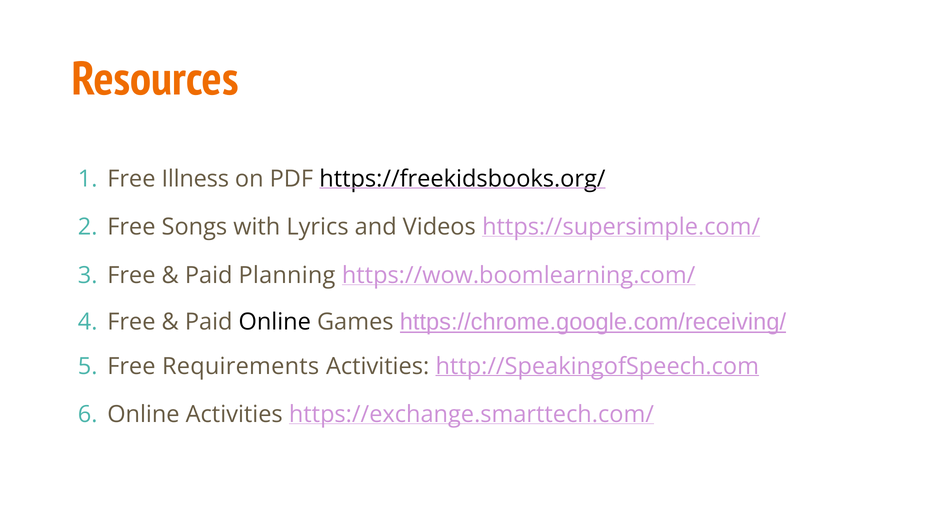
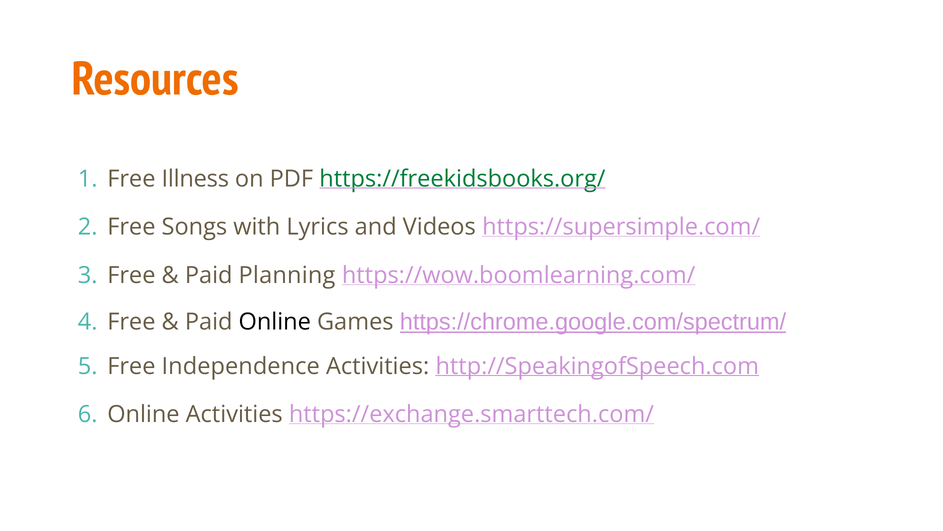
https://freekidsbooks.org/ colour: black -> green (462, 179)
https://chrome.google.com/receiving/: https://chrome.google.com/receiving/ -> https://chrome.google.com/spectrum/ (593, 321)
Requirements: Requirements -> Independence (241, 366)
